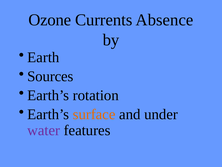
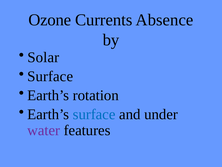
Earth: Earth -> Solar (43, 57)
Sources: Sources -> Surface (50, 76)
surface colour: orange -> blue (94, 114)
